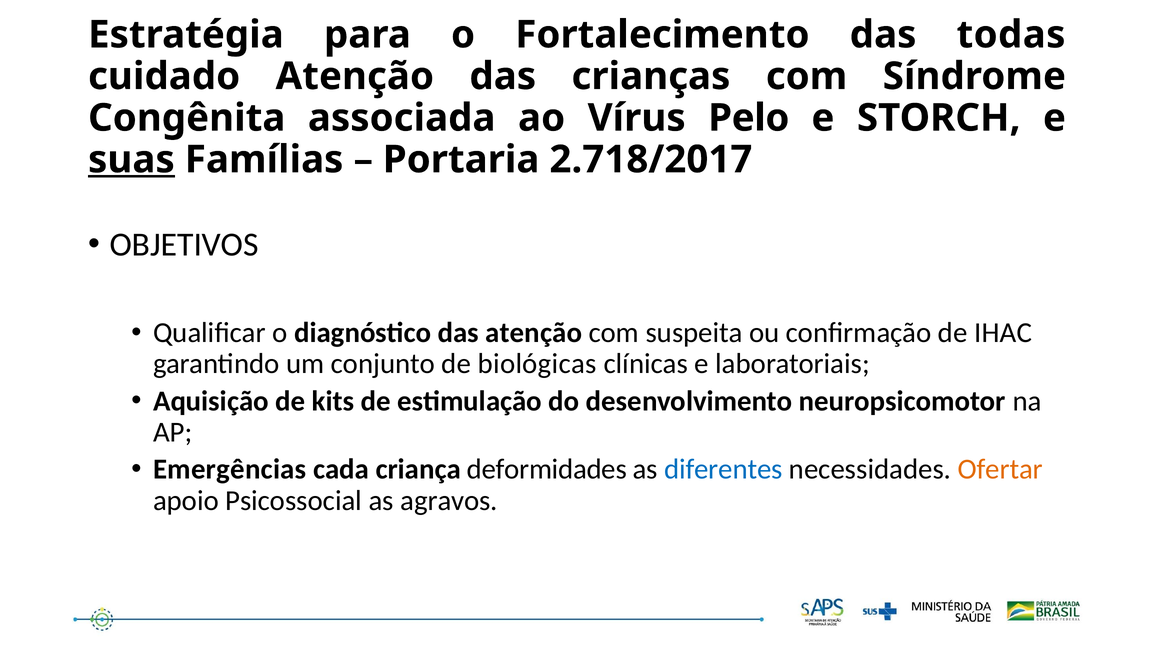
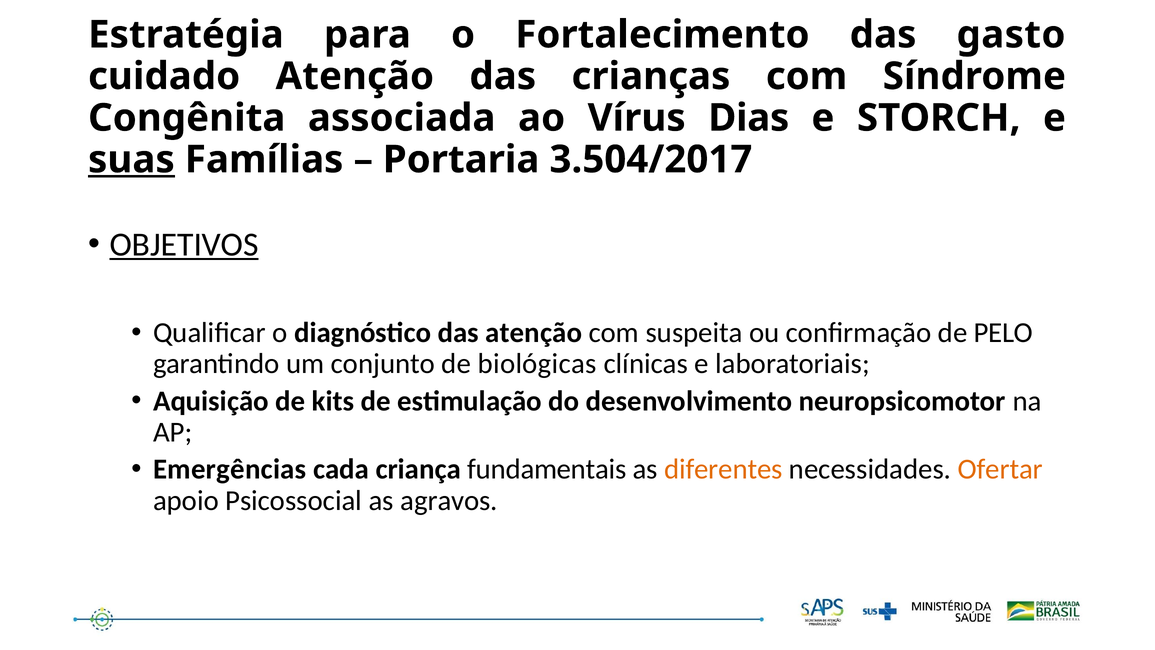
todas: todas -> gasto (1011, 35)
Pelo: Pelo -> Dias (749, 118)
2.718/2017: 2.718/2017 -> 3.504/2017 (651, 160)
OBJETIVOS underline: none -> present (184, 244)
IHAC: IHAC -> PELO (1003, 333)
deformidades: deformidades -> fundamentais (547, 469)
diferentes colour: blue -> orange (723, 469)
